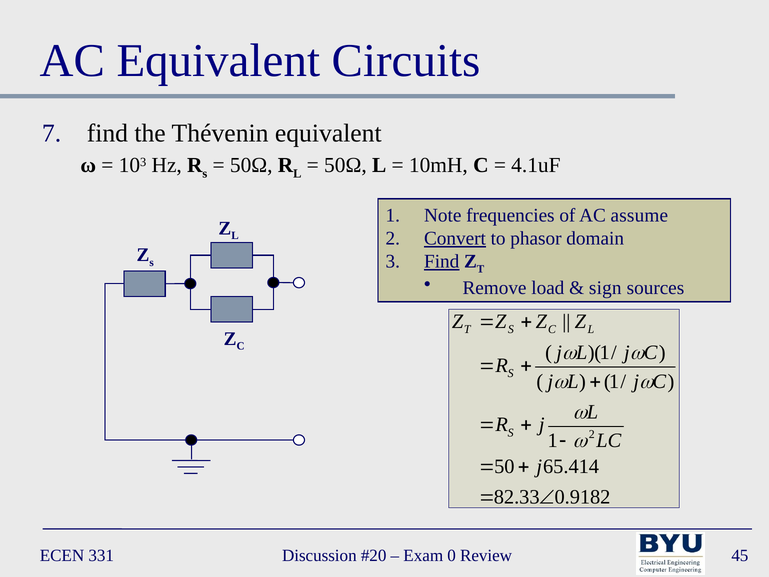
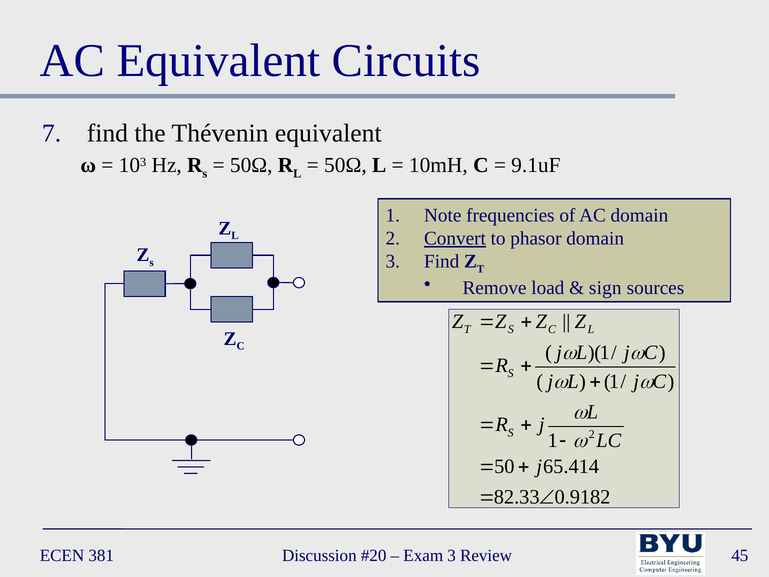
4.1uF: 4.1uF -> 9.1uF (536, 165)
AC assume: assume -> domain (639, 215)
Find underline: present -> none (442, 261)
331: 331 -> 381 (101, 555)
Exam 0: 0 -> 3 (452, 555)
